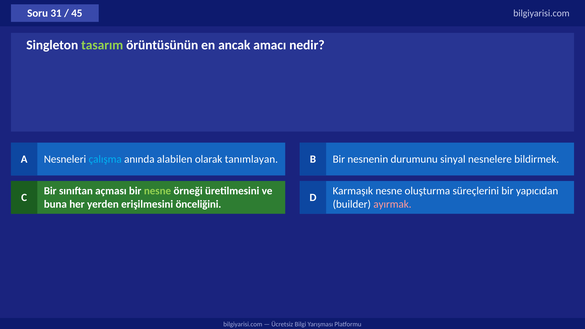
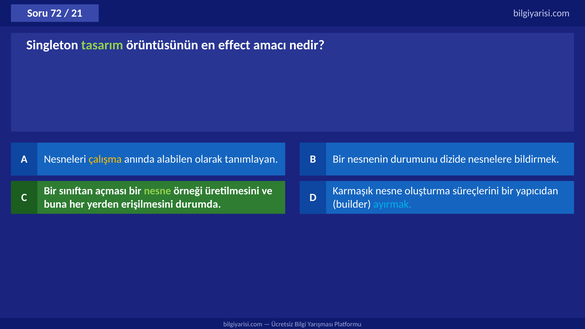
31: 31 -> 72 (56, 13)
45: 45 -> 21 (77, 13)
ancak: ancak -> effect (234, 45)
çalışma colour: light blue -> yellow (105, 159)
sinyal: sinyal -> dizide (453, 159)
önceliğini: önceliğini -> durumda (198, 204)
ayırmak colour: pink -> light blue (392, 204)
